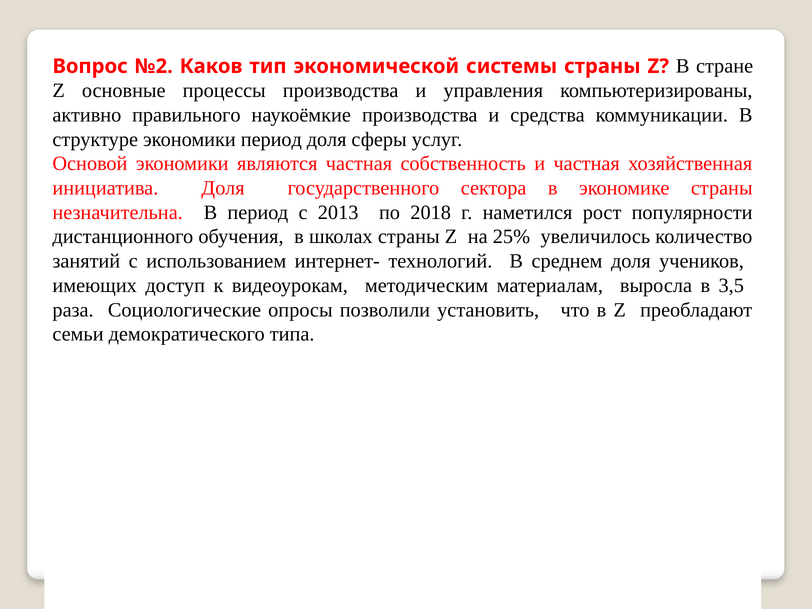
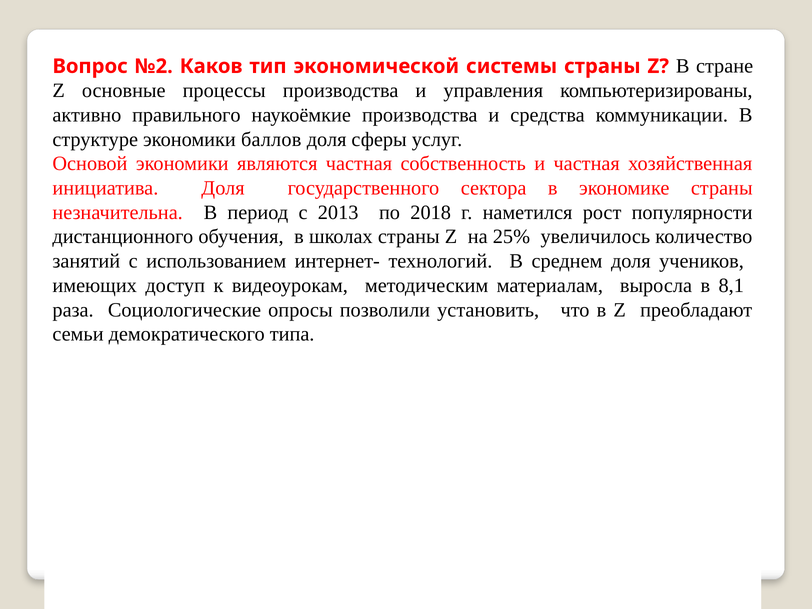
экономики период: период -> баллов (271, 139)
3,5: 3,5 -> 8,1 (731, 285)
